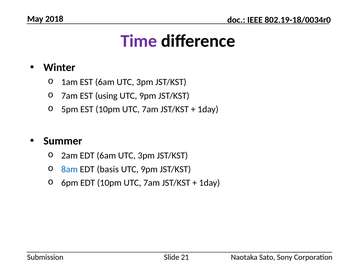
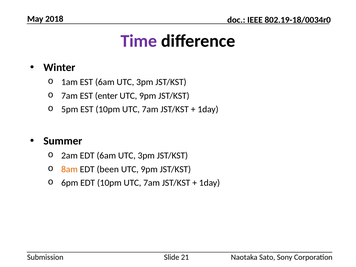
using: using -> enter (106, 96)
8am colour: blue -> orange (69, 169)
basis: basis -> been (108, 169)
